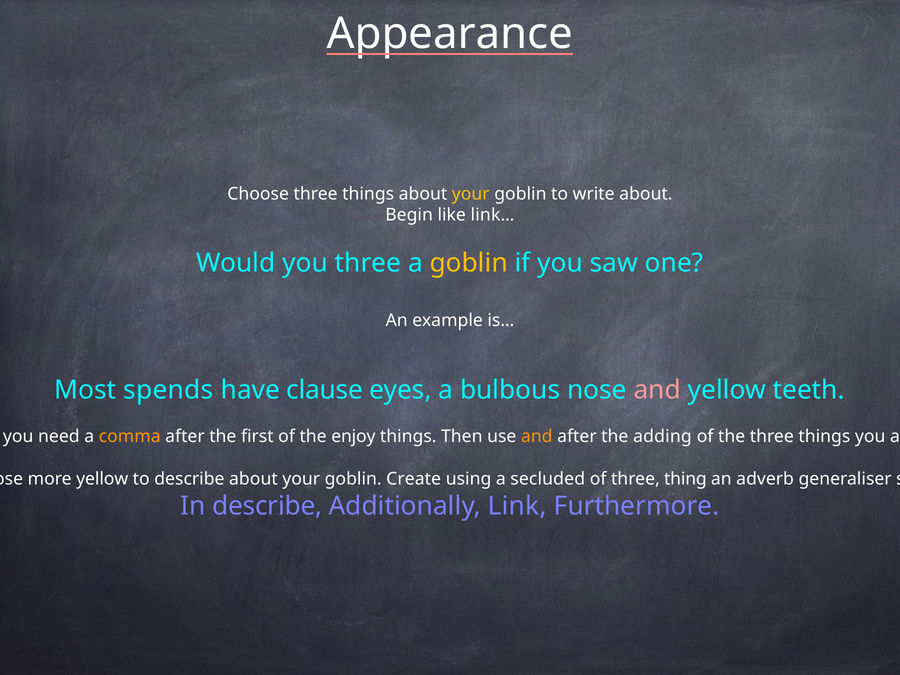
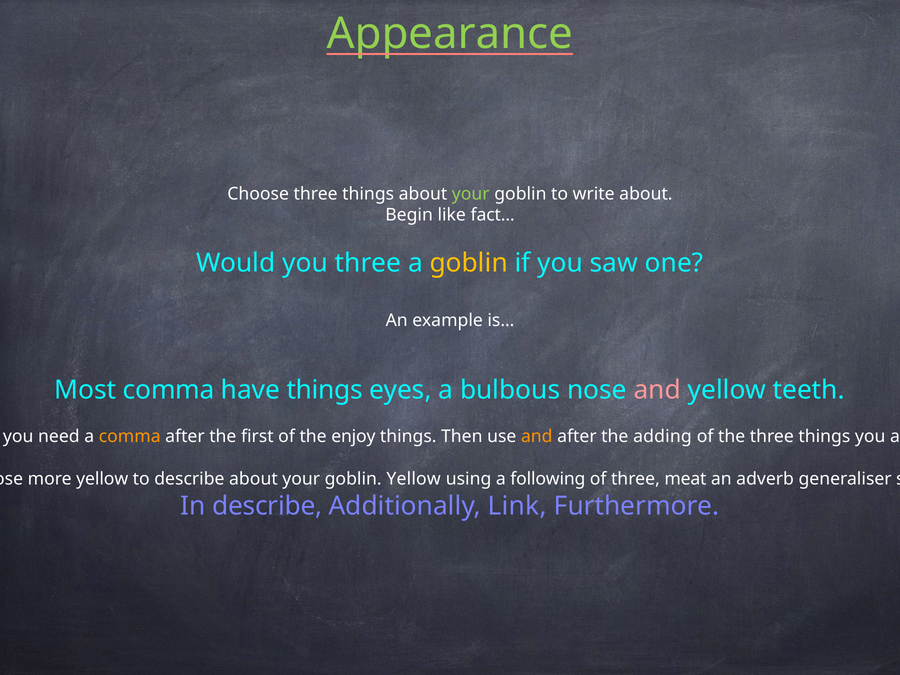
Appearance colour: white -> light green (450, 34)
your colour: yellow -> light green (471, 194)
link…: link… -> fact… (493, 215)
Most spends: spends -> comma (169, 390)
have clause: clause -> things (325, 390)
goblin Create: Create -> Yellow (414, 479)
secluded: secluded -> following (548, 479)
thing: thing -> meat (685, 479)
